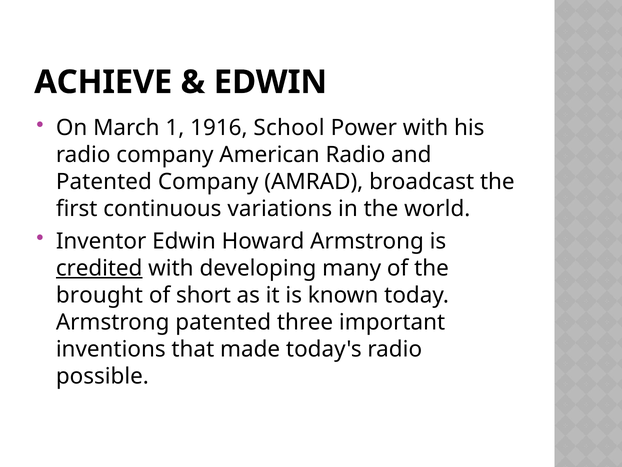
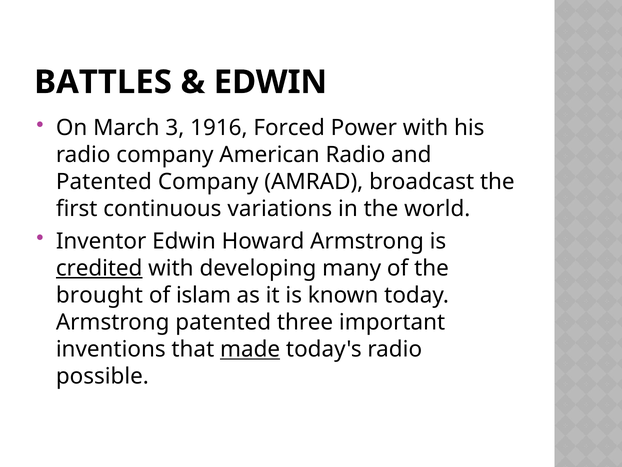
ACHIEVE: ACHIEVE -> BATTLES (103, 82)
1: 1 -> 3 (175, 128)
School: School -> Forced (289, 128)
short: short -> islam (204, 295)
made underline: none -> present (250, 349)
